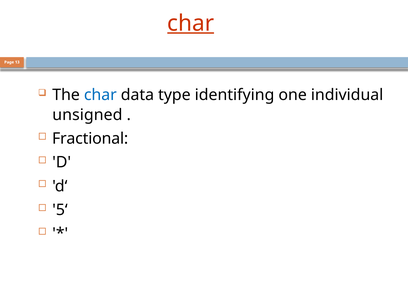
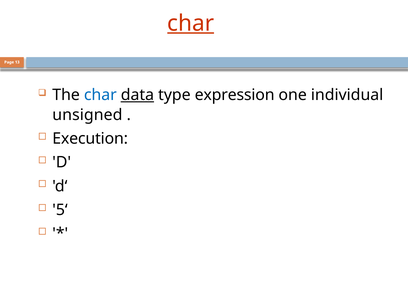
data underline: none -> present (137, 95)
identifying: identifying -> expression (235, 95)
Fractional: Fractional -> Execution (90, 139)
